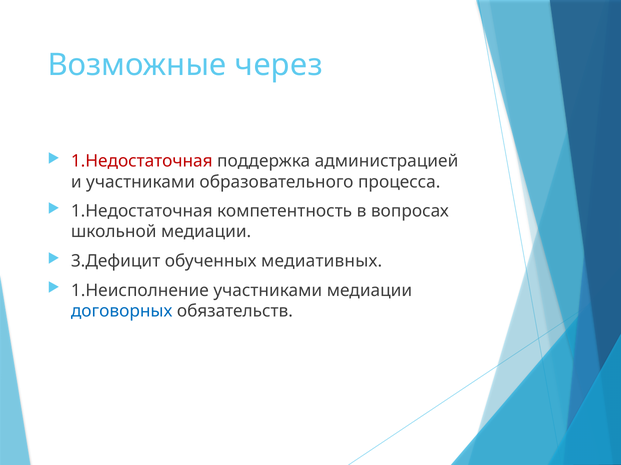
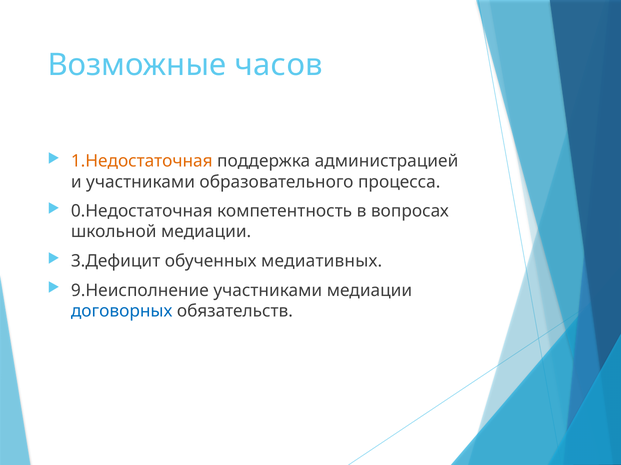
через: через -> часов (279, 65)
1.Недостаточная colour: red -> orange (142, 161)
1.Недостаточная: 1.Недостаточная -> 0.Недостаточная (142, 211)
1.Неисполнение: 1.Неисполнение -> 9.Неисполнение (140, 291)
